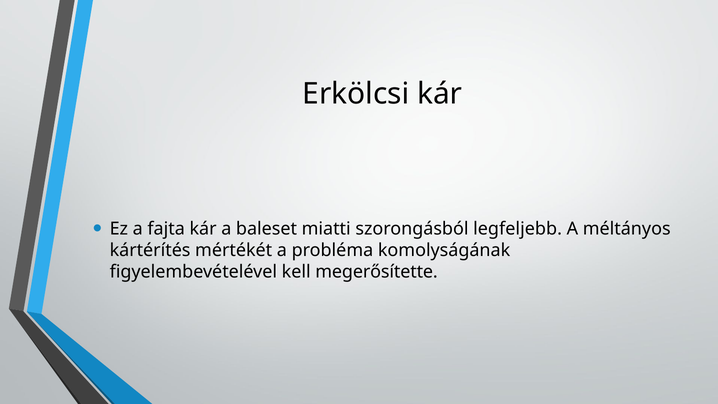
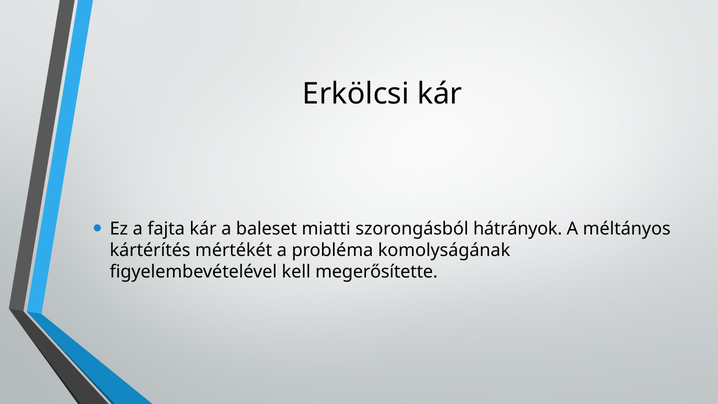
legfeljebb: legfeljebb -> hátrányok (518, 229)
